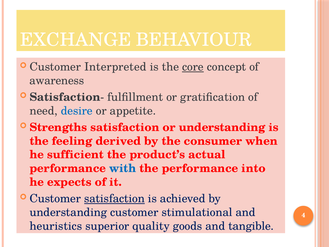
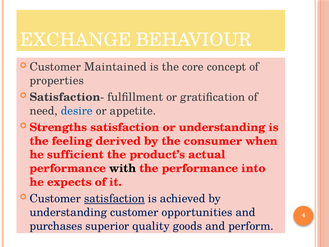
Interpreted: Interpreted -> Maintained (115, 67)
core underline: present -> none (193, 67)
awareness: awareness -> properties (57, 81)
with colour: blue -> black (123, 168)
stimulational: stimulational -> opportunities (197, 212)
heuristics: heuristics -> purchases (56, 226)
tangible: tangible -> perform (251, 226)
